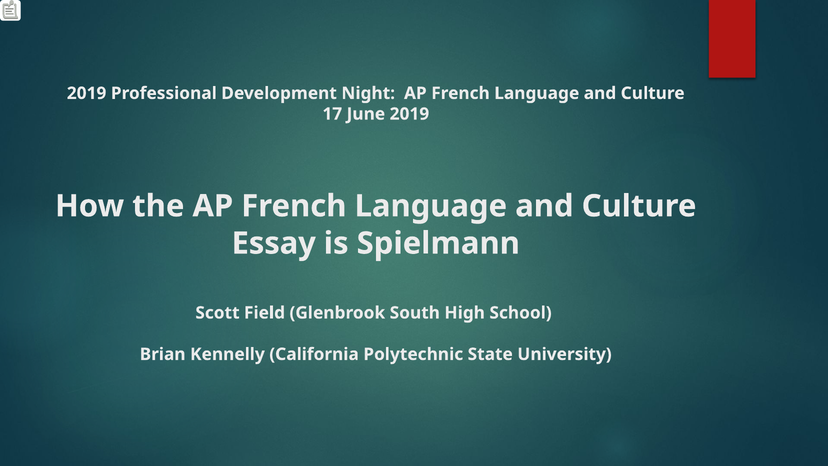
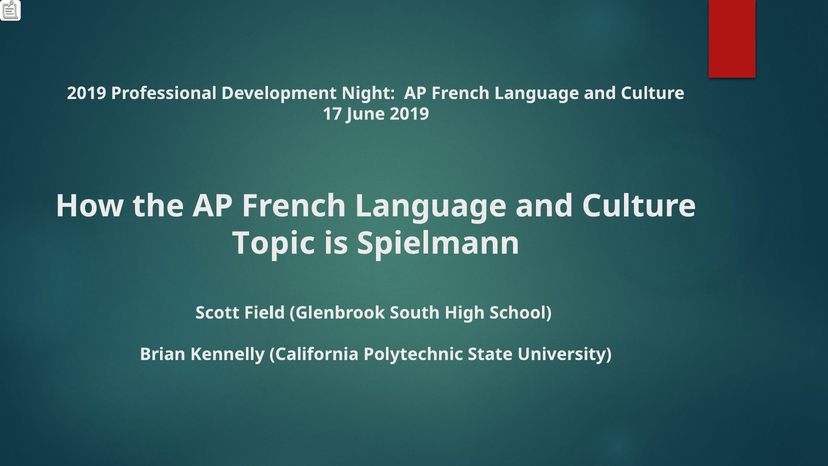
Essay: Essay -> Topic (273, 243)
